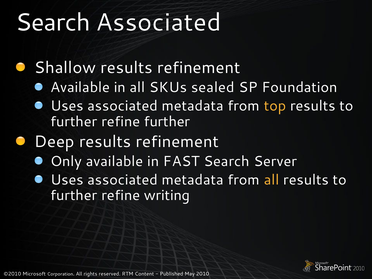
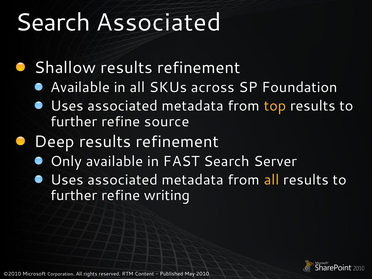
sealed: sealed -> across (213, 87)
refine further: further -> source (167, 122)
